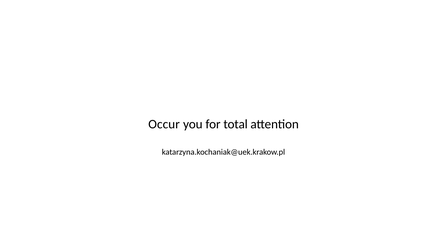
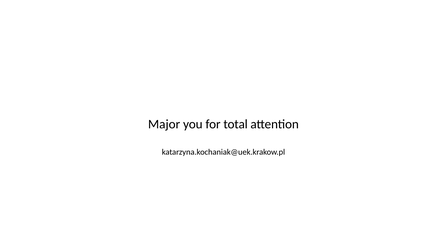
Occur: Occur -> Major (164, 124)
